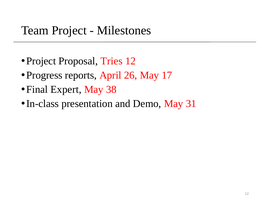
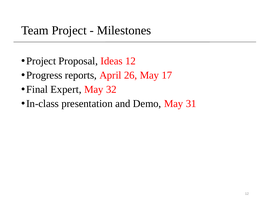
Tries: Tries -> Ideas (112, 61)
38: 38 -> 32 (111, 89)
